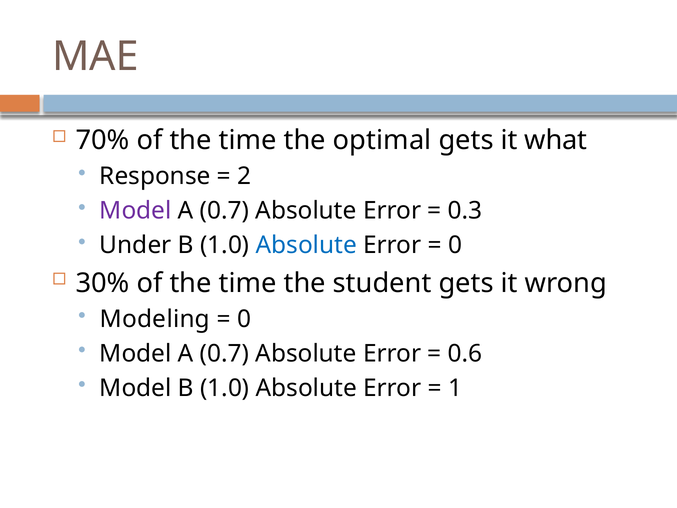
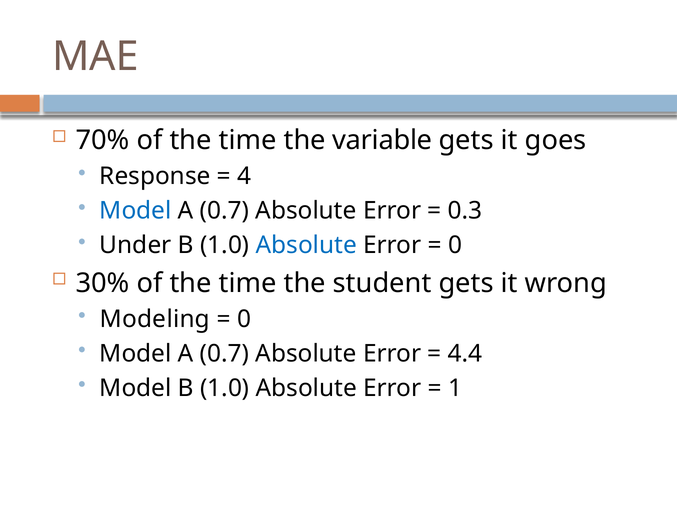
optimal: optimal -> variable (382, 140)
what: what -> goes (556, 140)
2: 2 -> 4 (244, 176)
Model colour: purple -> blue (135, 211)
0.6: 0.6 -> 4.4 (465, 353)
